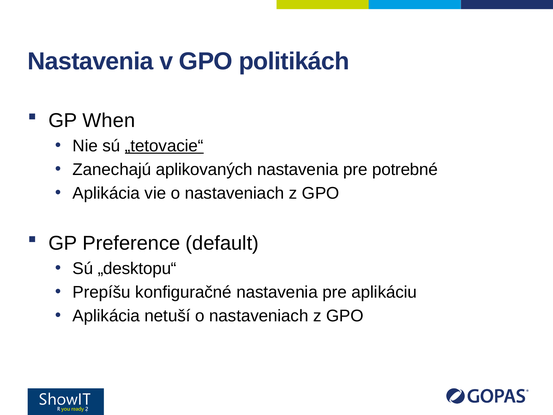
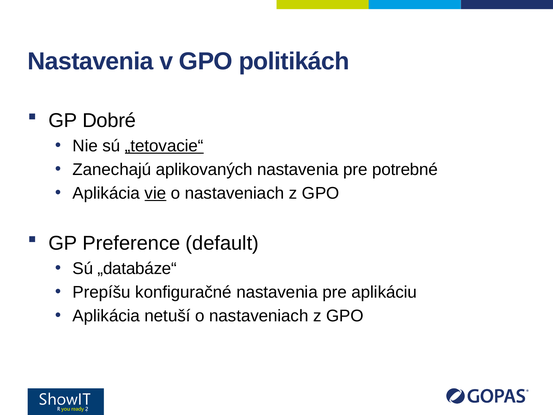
When: When -> Dobré (109, 121)
vie underline: none -> present (155, 193)
„desktopu“: „desktopu“ -> „databáze“ (137, 268)
